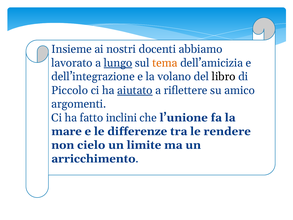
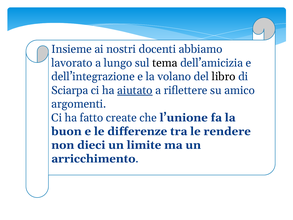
lungo underline: present -> none (118, 63)
tema colour: orange -> black (165, 63)
Piccolo: Piccolo -> Sciarpa (70, 90)
inclini: inclini -> create (121, 118)
mare: mare -> buon (66, 131)
cielo: cielo -> dieci (91, 145)
